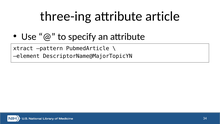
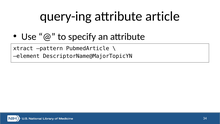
three-ing: three-ing -> query-ing (66, 16)
